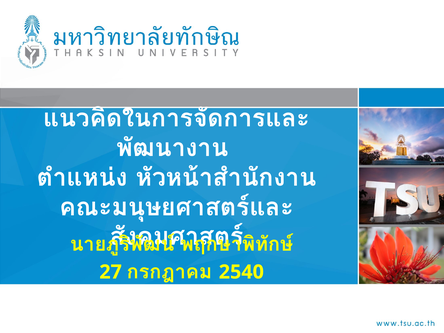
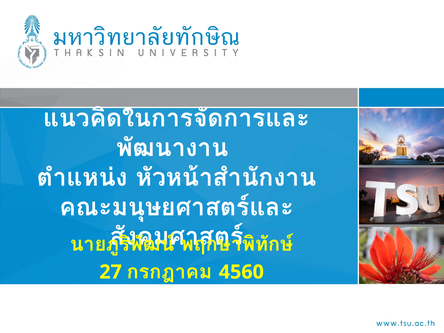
2540: 2540 -> 4560 (241, 272)
